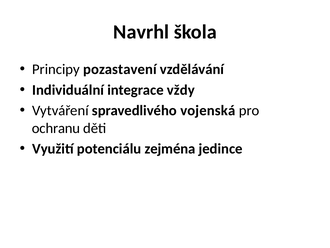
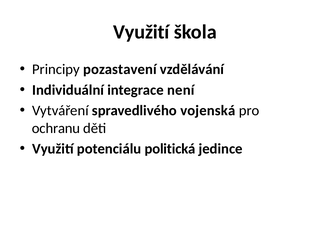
Navrhl: Navrhl -> Využití (141, 32)
vždy: vždy -> není (181, 90)
zejména: zejména -> politická (170, 148)
